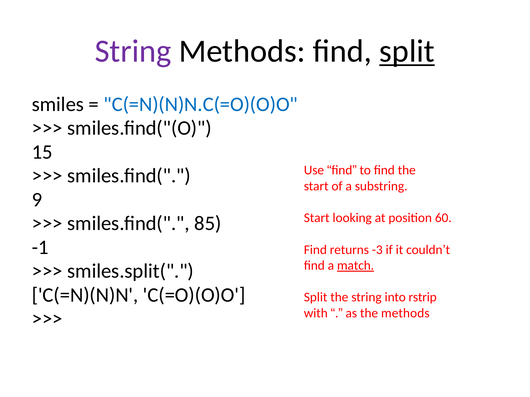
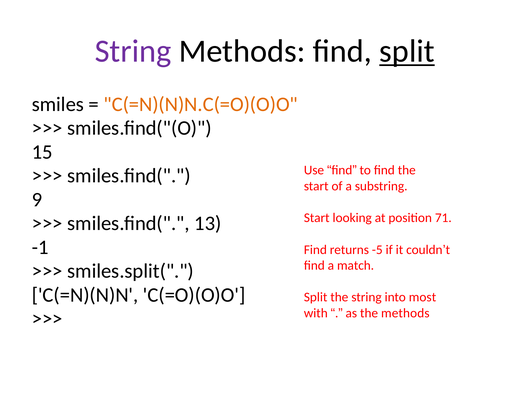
C(=N)(N)N.C(=O)(O)O colour: blue -> orange (201, 104)
60: 60 -> 71 (443, 218)
85: 85 -> 13 (208, 224)
-3: -3 -> -5 (377, 250)
match underline: present -> none (356, 266)
rstrip: rstrip -> most (422, 298)
